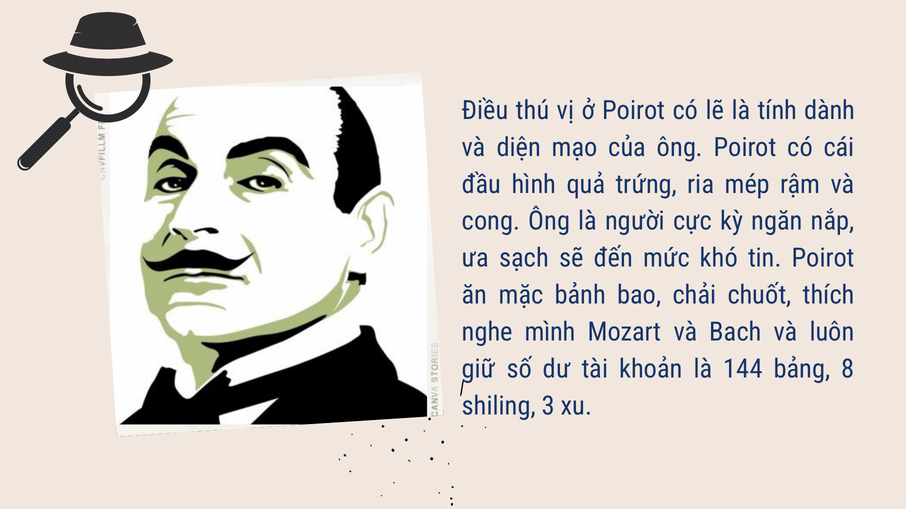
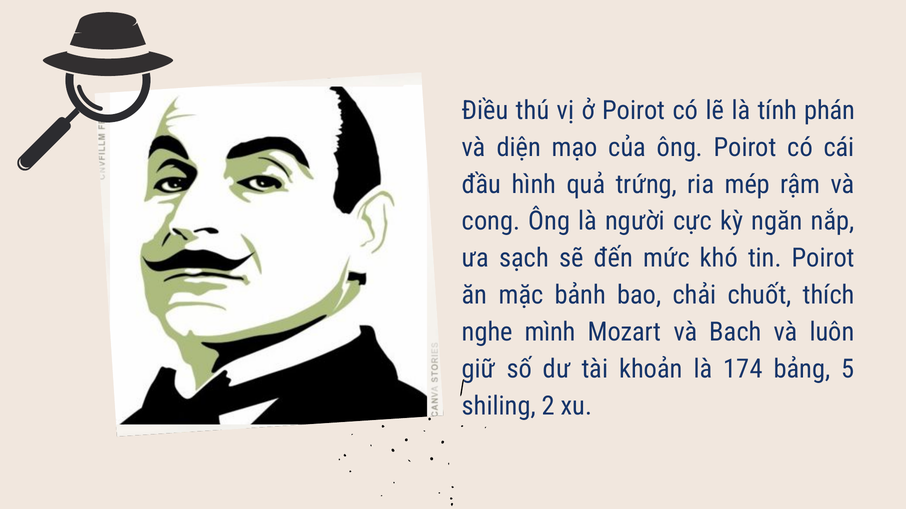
dành: dành -> phán (830, 111)
144: 144 -> 174 (743, 369)
8: 8 -> 5 (848, 369)
3: 3 -> 2 (548, 406)
